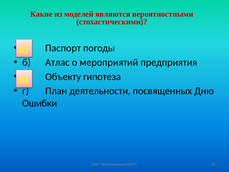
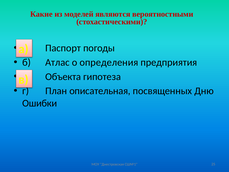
мероприятий: мероприятий -> определения (109, 62)
Объекту: Объекту -> Объекта (63, 77)
деятельности: деятельности -> описательная (100, 91)
